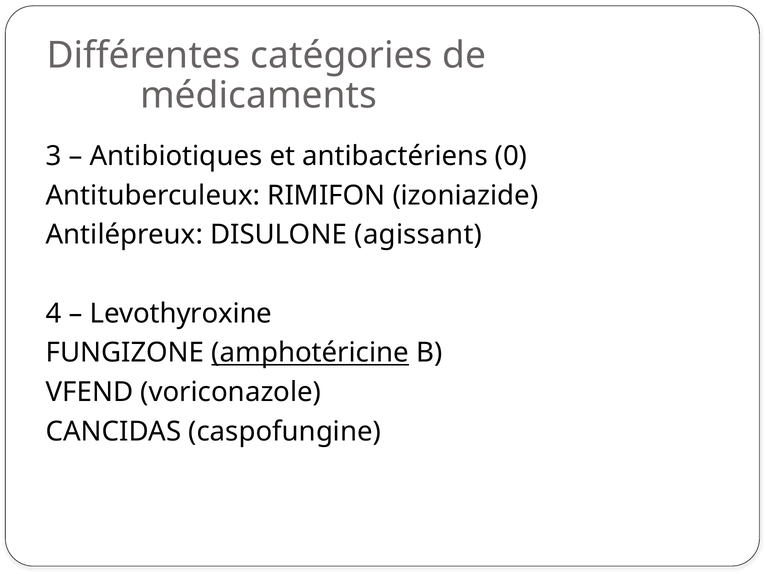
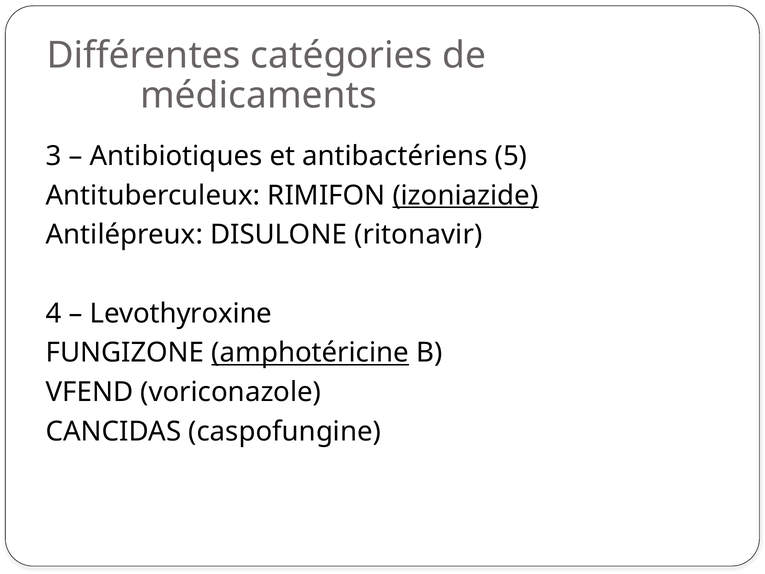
0: 0 -> 5 (511, 156)
izoniazide underline: none -> present (465, 195)
agissant: agissant -> ritonavir (418, 235)
